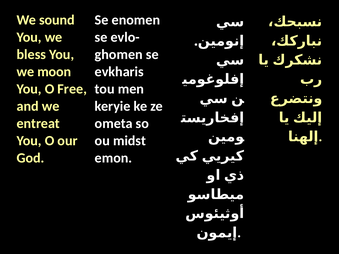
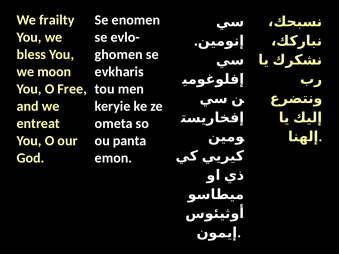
sound: sound -> frailty (57, 20)
midst: midst -> panta (130, 141)
